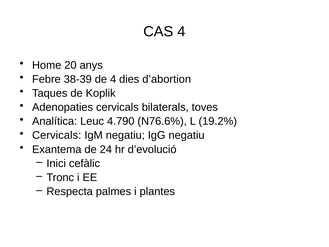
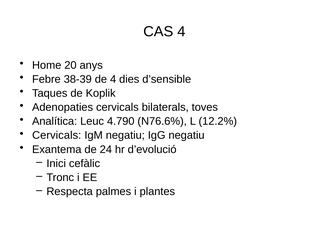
d’abortion: d’abortion -> d’sensible (167, 79)
19.2%: 19.2% -> 12.2% (218, 121)
